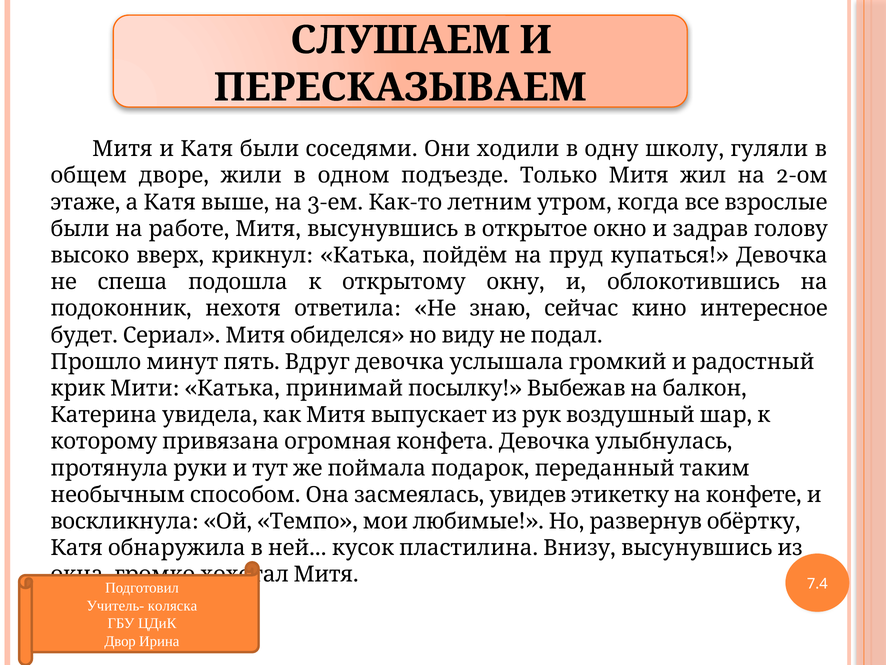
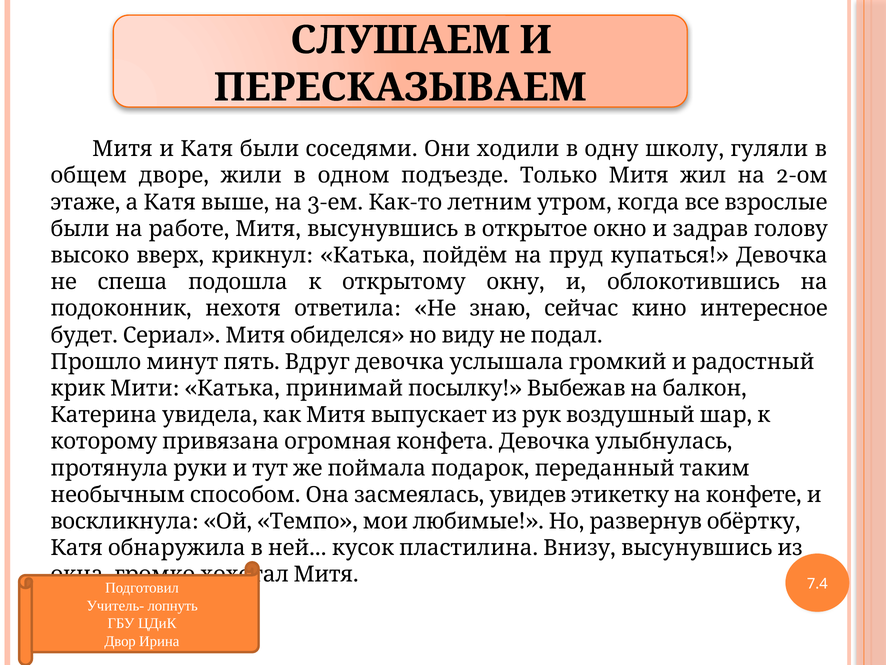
коляска: коляска -> лопнуть (173, 605)
